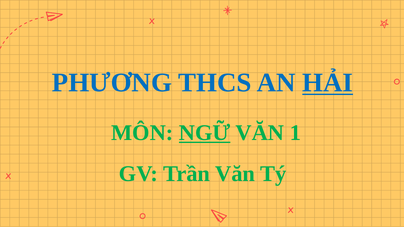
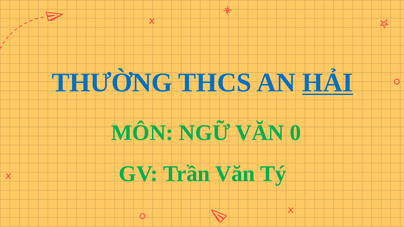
PHƯƠNG: PHƯƠNG -> THƯỜNG (112, 83)
NGỮ underline: present -> none (205, 133)
1: 1 -> 0 (295, 133)
